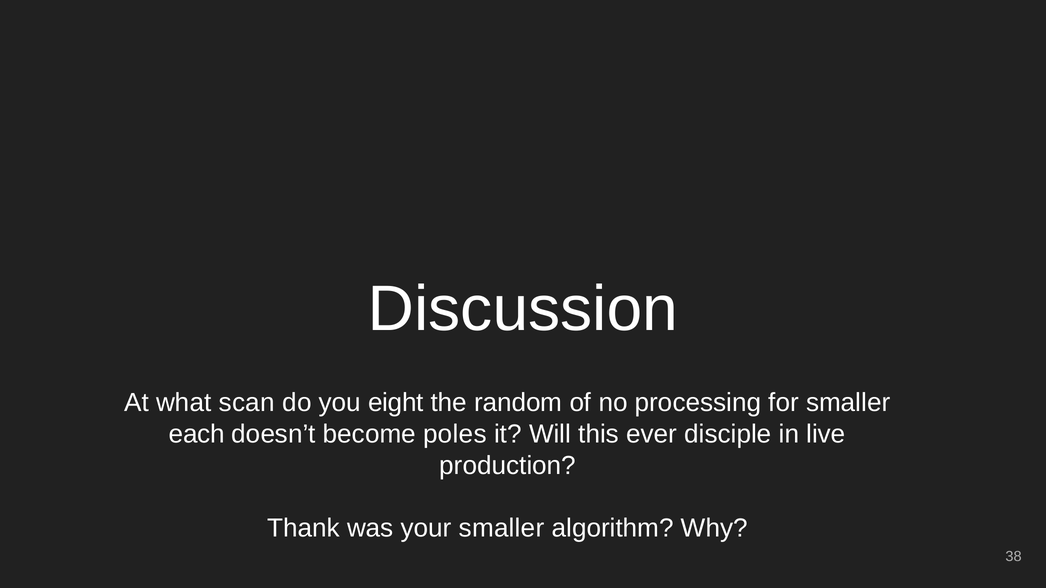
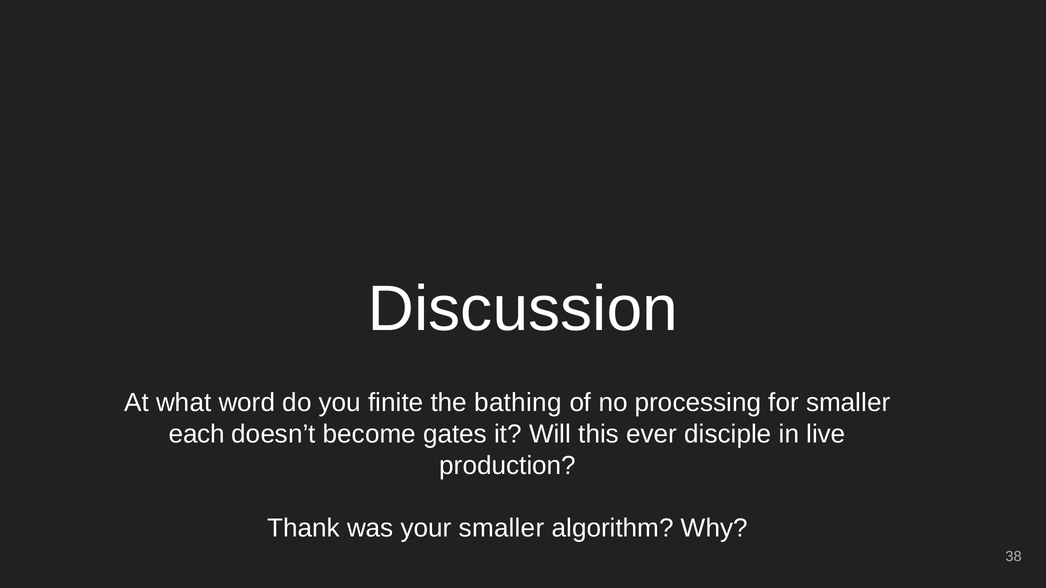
scan: scan -> word (247, 403)
eight: eight -> finite (396, 403)
random: random -> bathing (518, 403)
poles: poles -> gates (455, 434)
